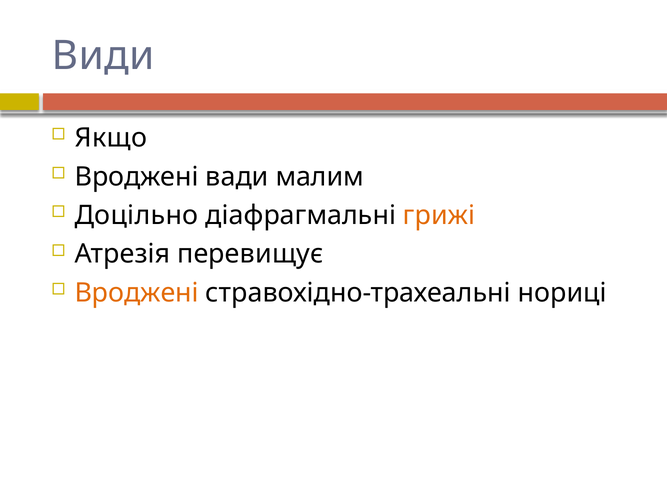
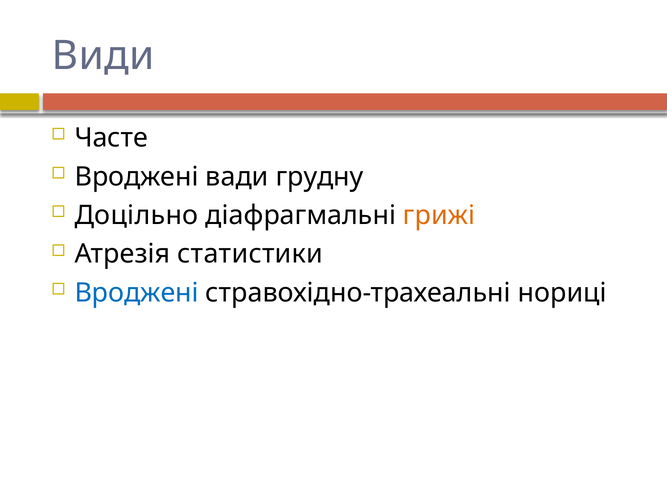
Якщо: Якщо -> Часте (111, 138)
малим: малим -> грудну (320, 177)
перевищує: перевищує -> статистики (250, 254)
Вроджені colour: orange -> blue (137, 293)
